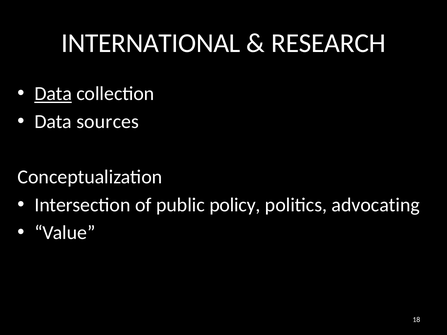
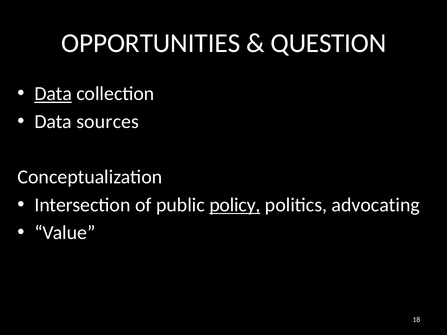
INTERNATIONAL: INTERNATIONAL -> OPPORTUNITIES (151, 43)
RESEARCH: RESEARCH -> QUESTION (328, 43)
policy underline: none -> present (235, 205)
